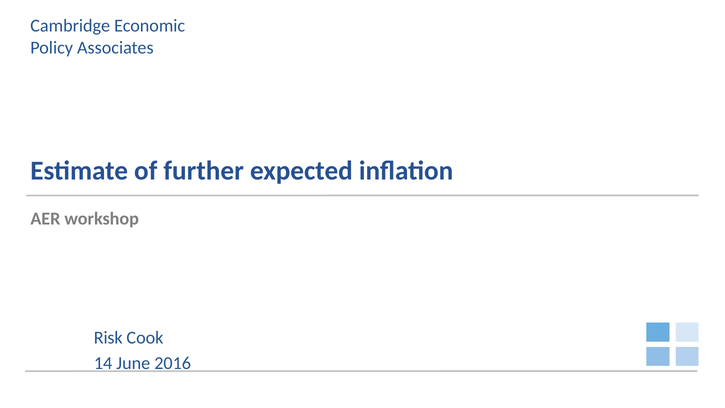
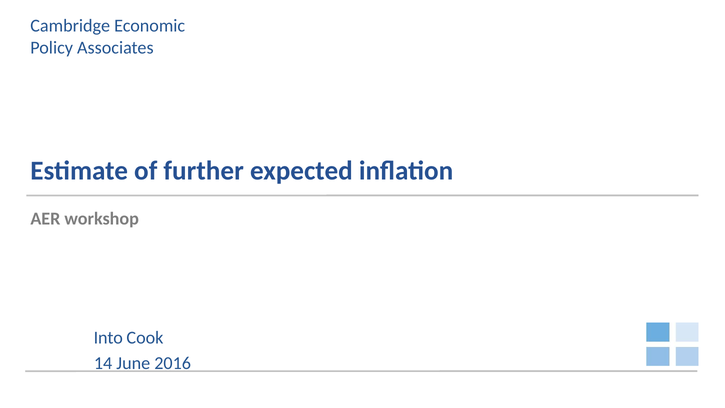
Risk: Risk -> Into (108, 338)
